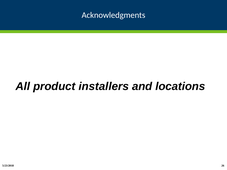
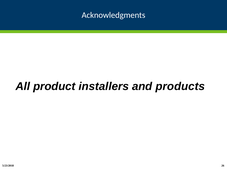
locations: locations -> products (180, 87)
